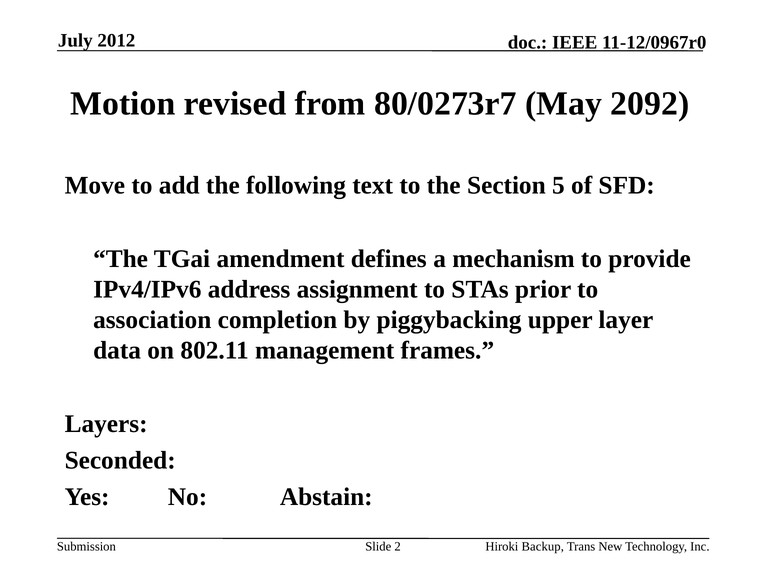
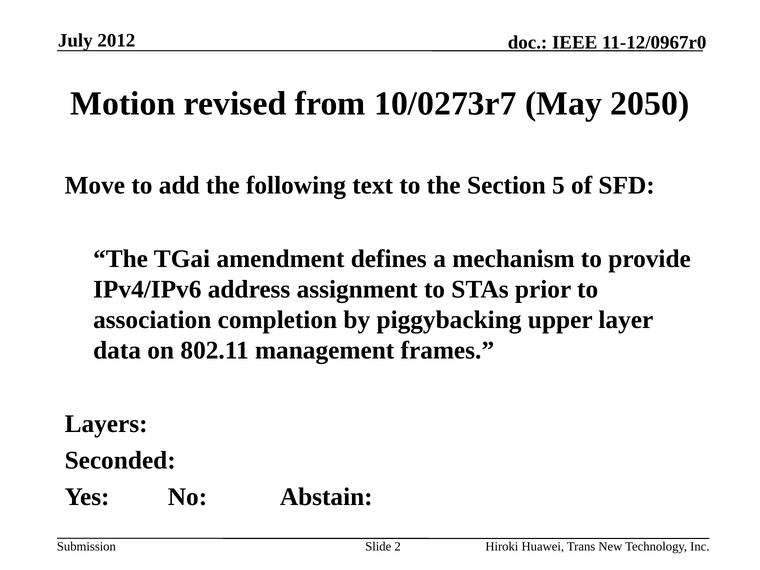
80/0273r7: 80/0273r7 -> 10/0273r7 (445, 104)
2092: 2092 -> 2050 (650, 104)
Backup: Backup -> Huawei (543, 547)
